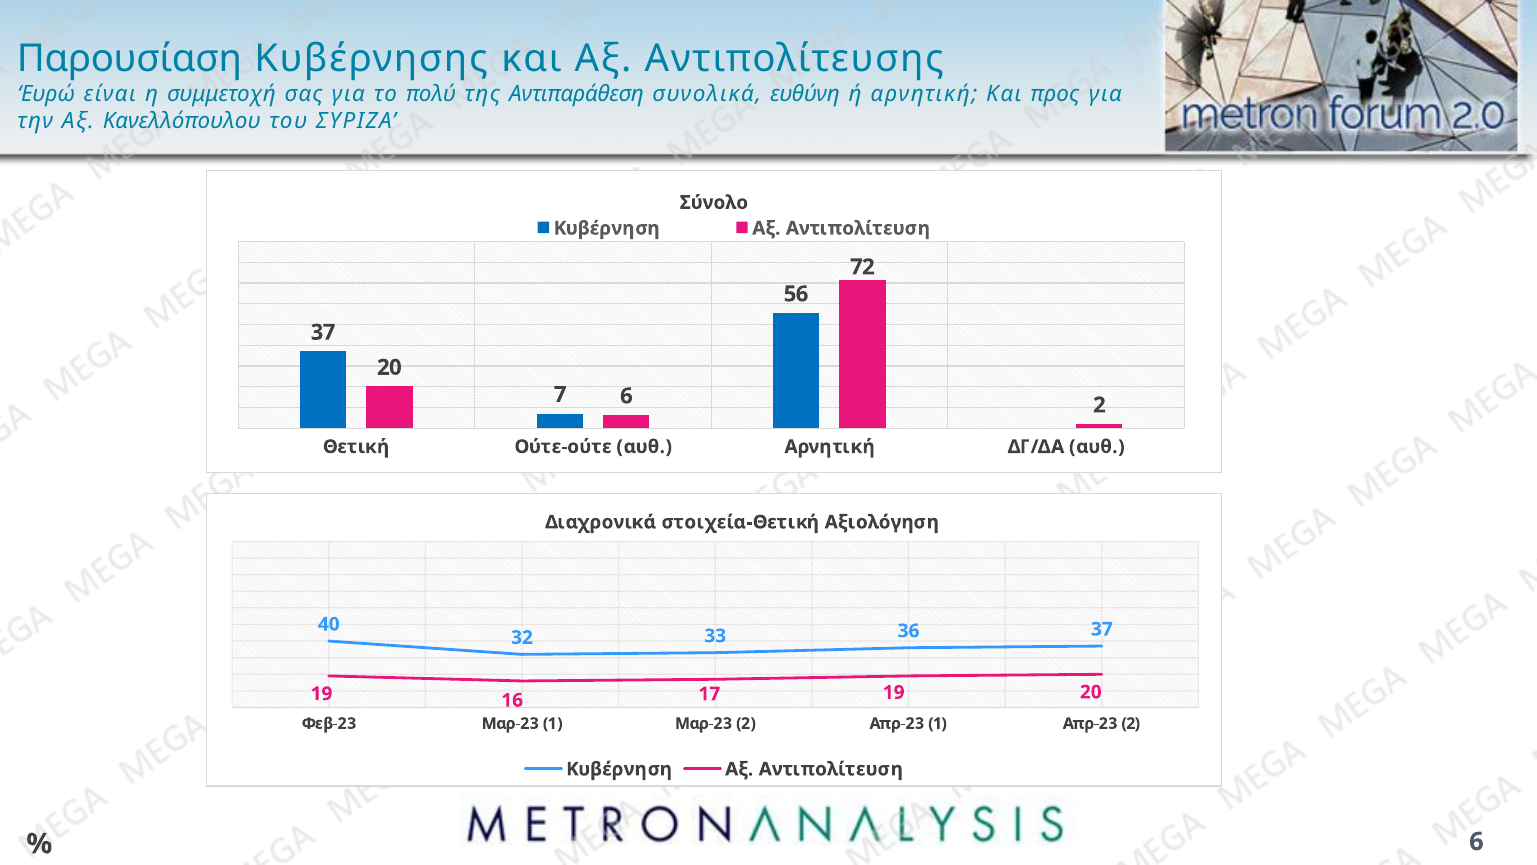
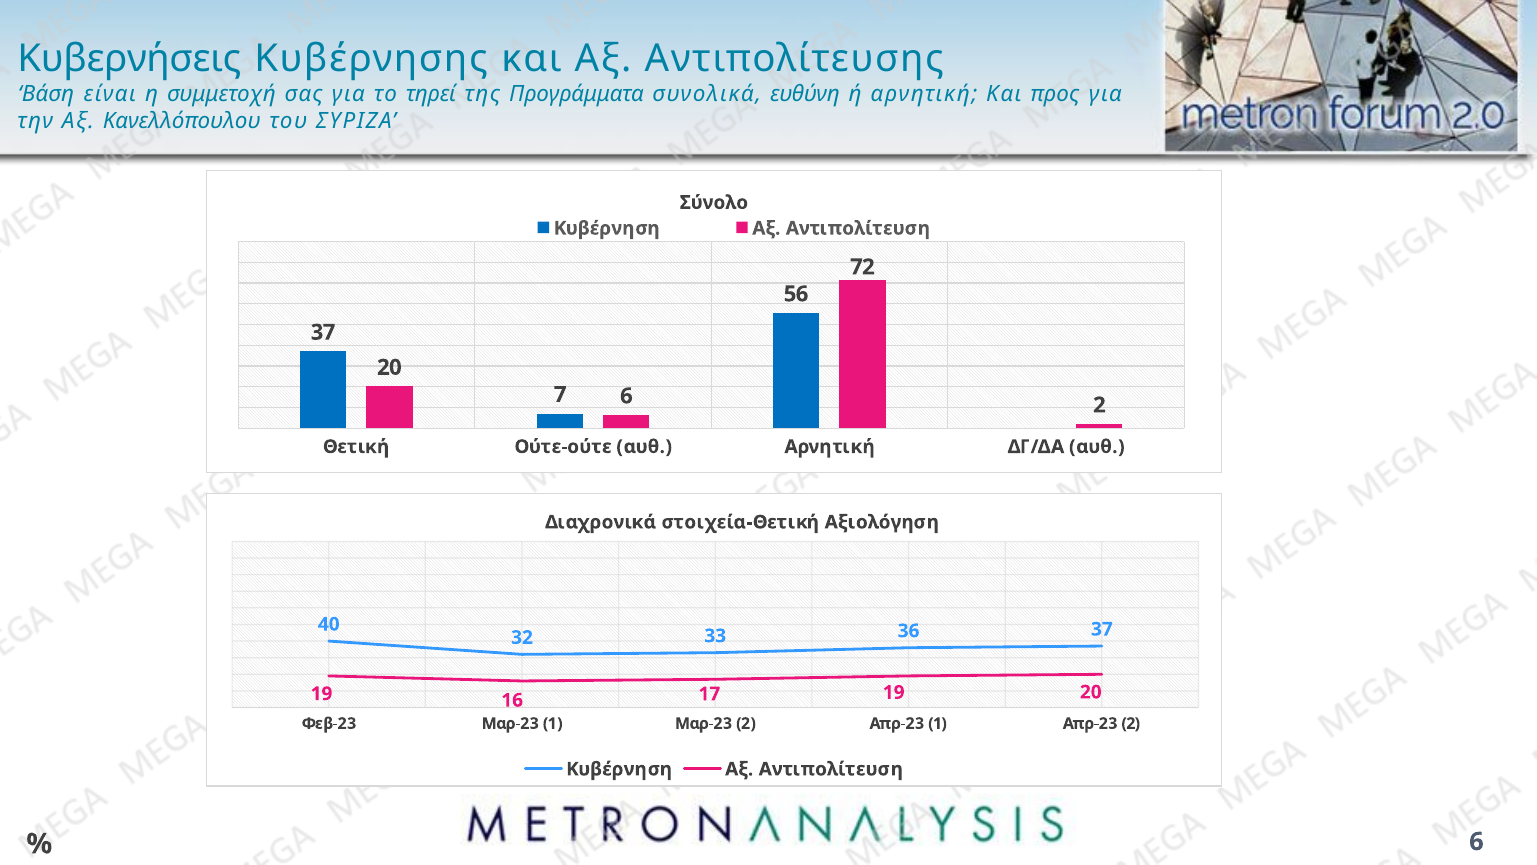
Παρουσίαση: Παρουσίαση -> Κυβερνήσεις (129, 58)
Ευρώ: Ευρώ -> Βάση (46, 94)
πολύ: πολύ -> τηρεί (431, 94)
Αντιπαράθεση: Αντιπαράθεση -> Προγράμματα (576, 94)
